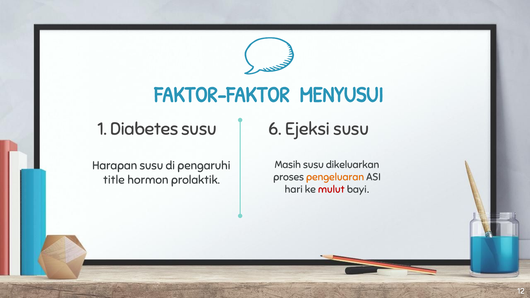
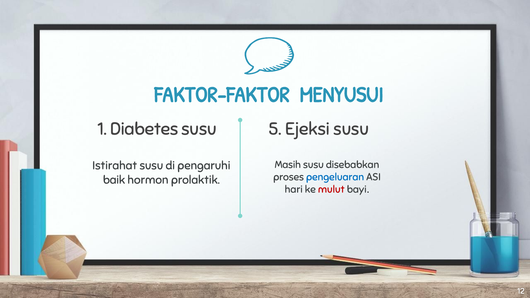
6: 6 -> 5 (275, 129)
dikeluarkan: dikeluarkan -> disebabkan (353, 165)
Harapan: Harapan -> Istirahat (115, 166)
pengeluaran colour: orange -> blue (335, 177)
title: title -> baik (114, 180)
